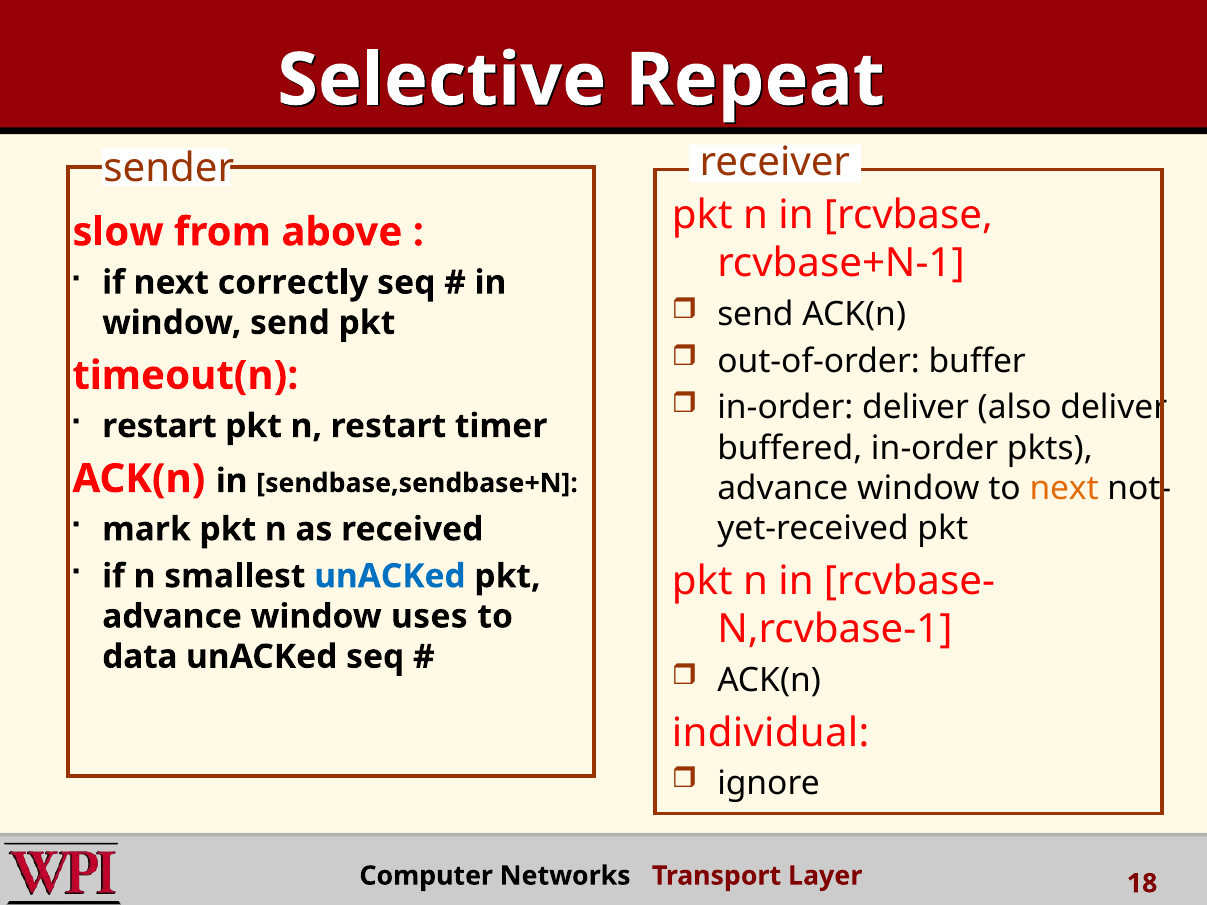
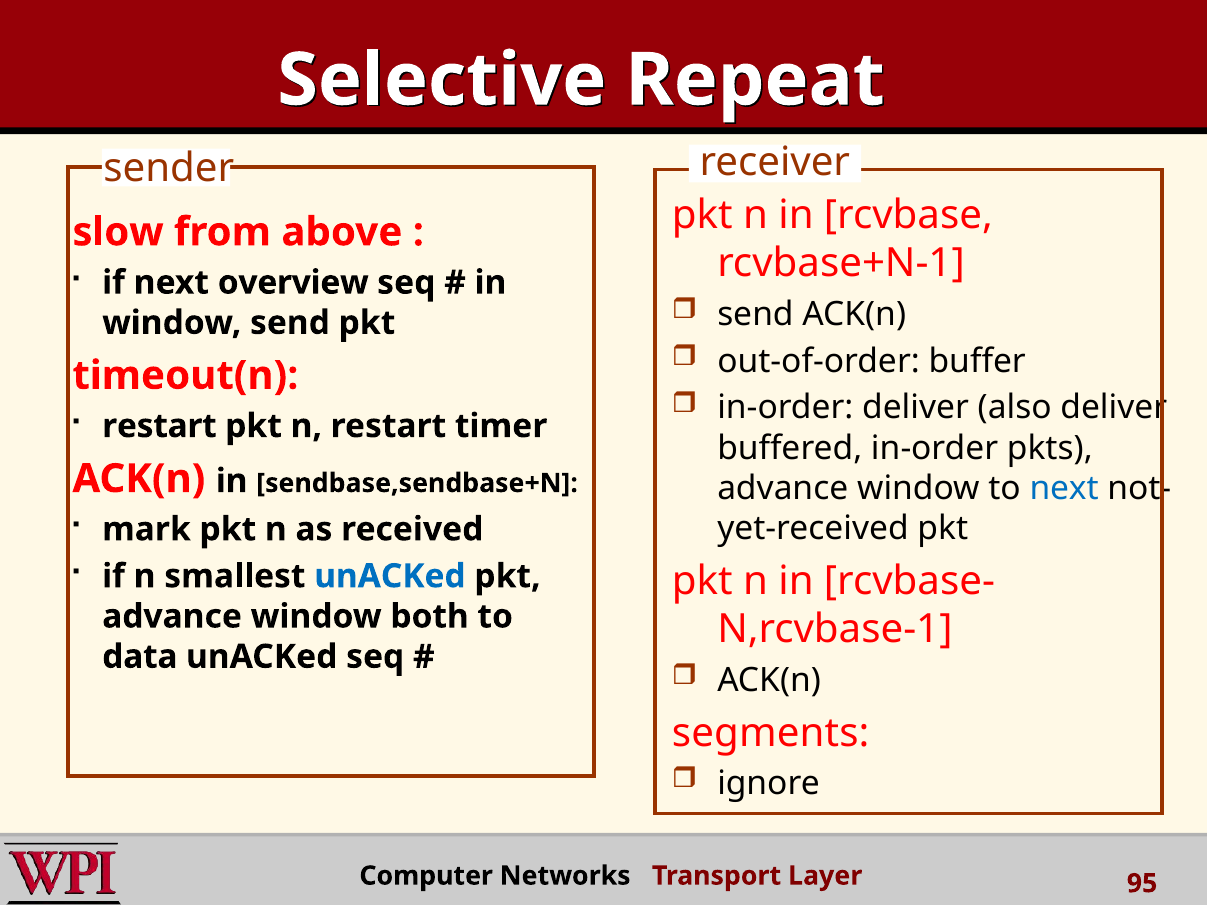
correctly: correctly -> overview (293, 283)
next colour: orange -> blue (1064, 489)
uses: uses -> both (430, 617)
individual: individual -> segments (771, 733)
18: 18 -> 95 (1142, 884)
